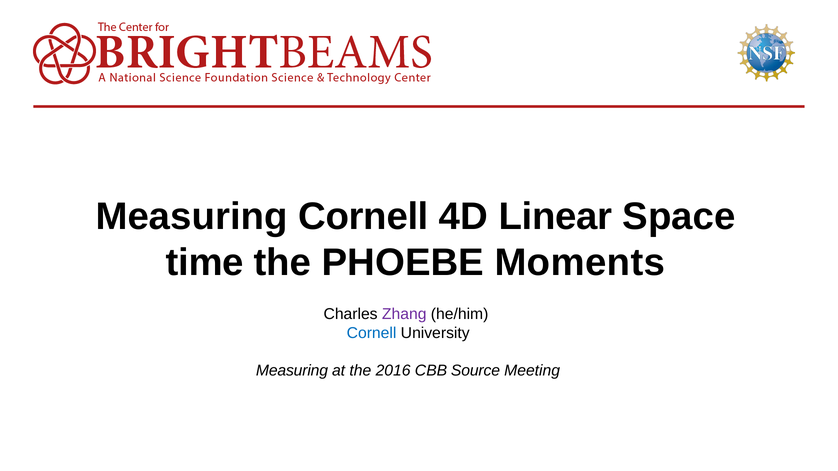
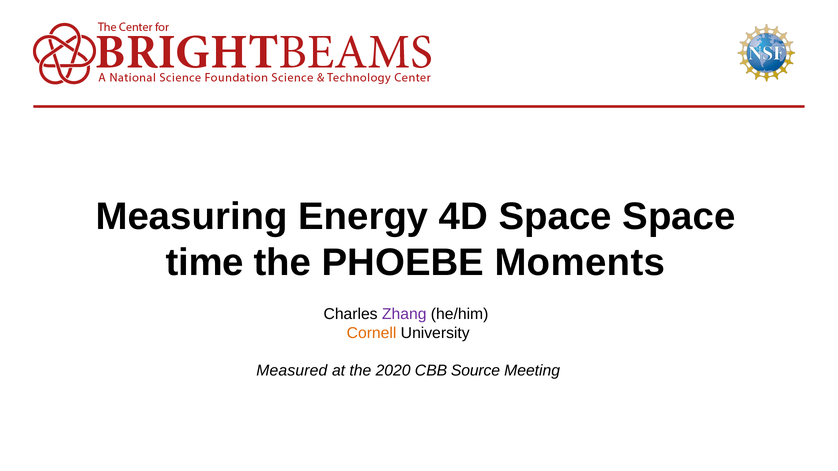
Measuring Cornell: Cornell -> Energy (363, 217)
4D Linear: Linear -> Space (555, 217)
Cornell colour: blue -> orange (372, 333)
Measuring: Measuring -> Measured (292, 371)
2016: 2016 -> 2020 (393, 371)
